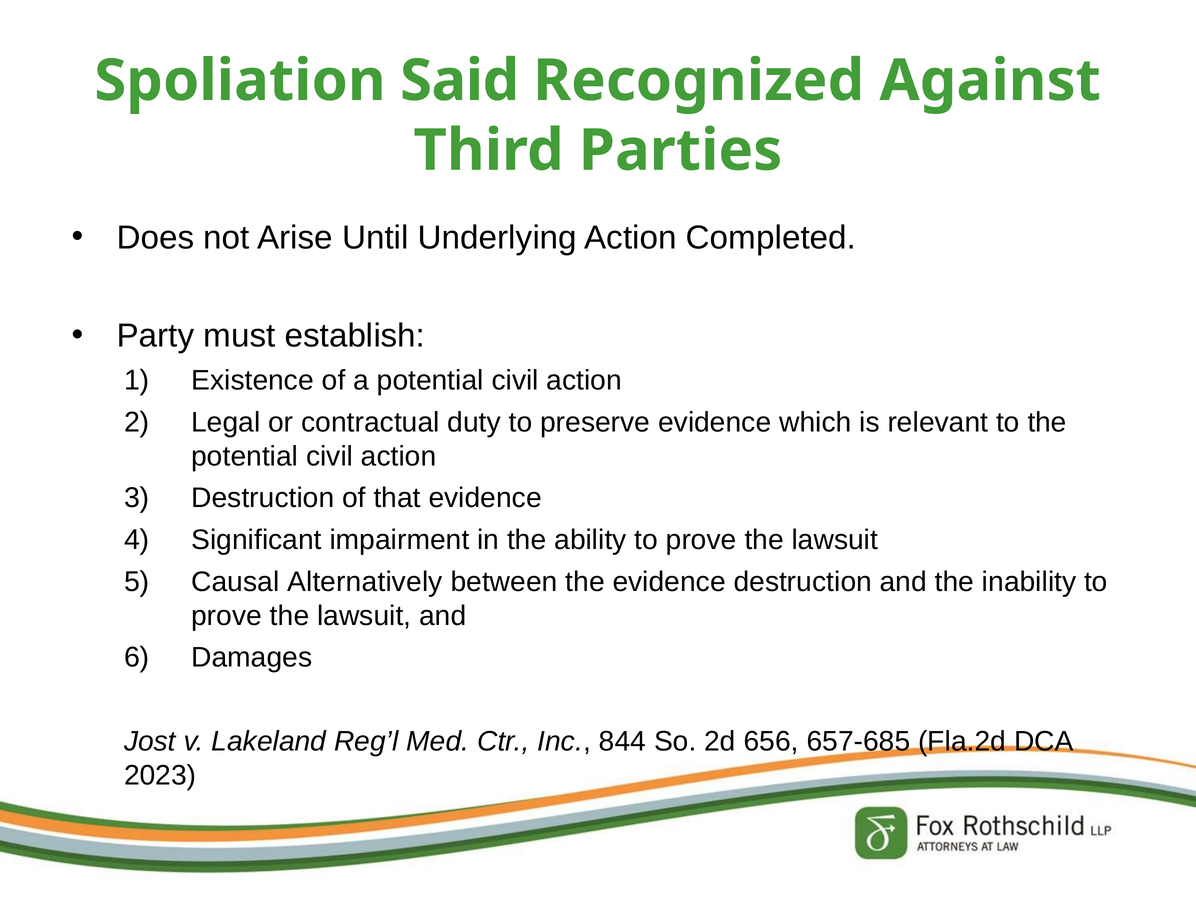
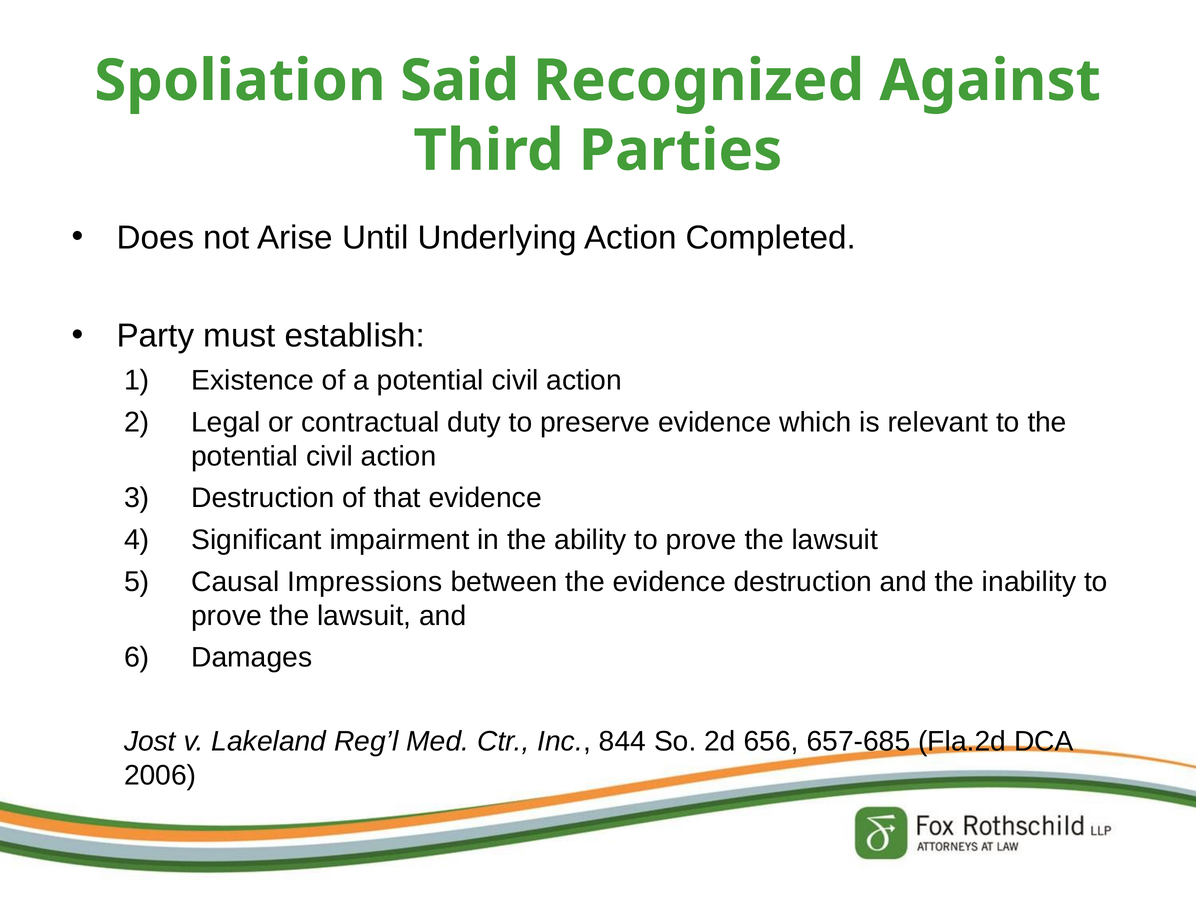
Alternatively: Alternatively -> Impressions (365, 582)
2023: 2023 -> 2006 (160, 775)
